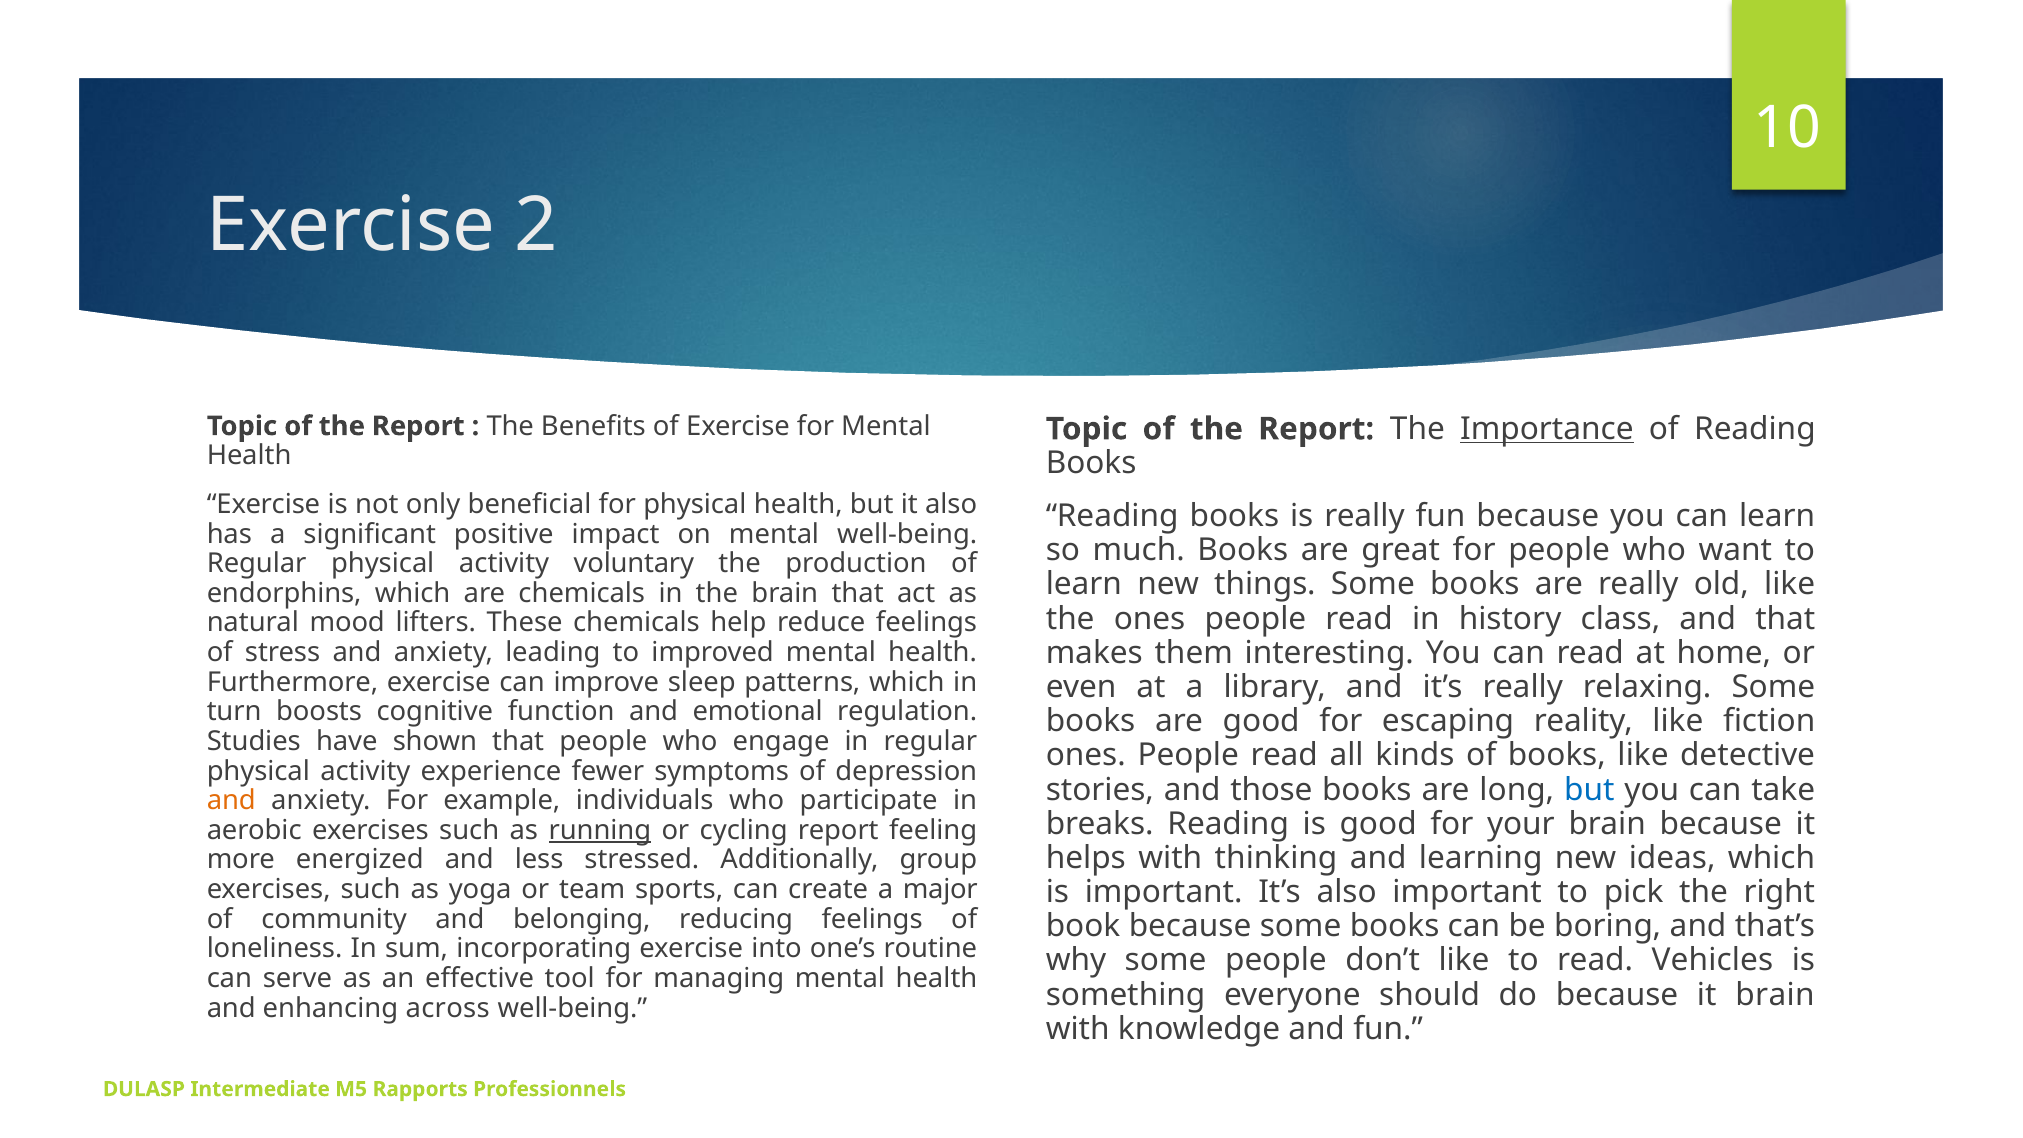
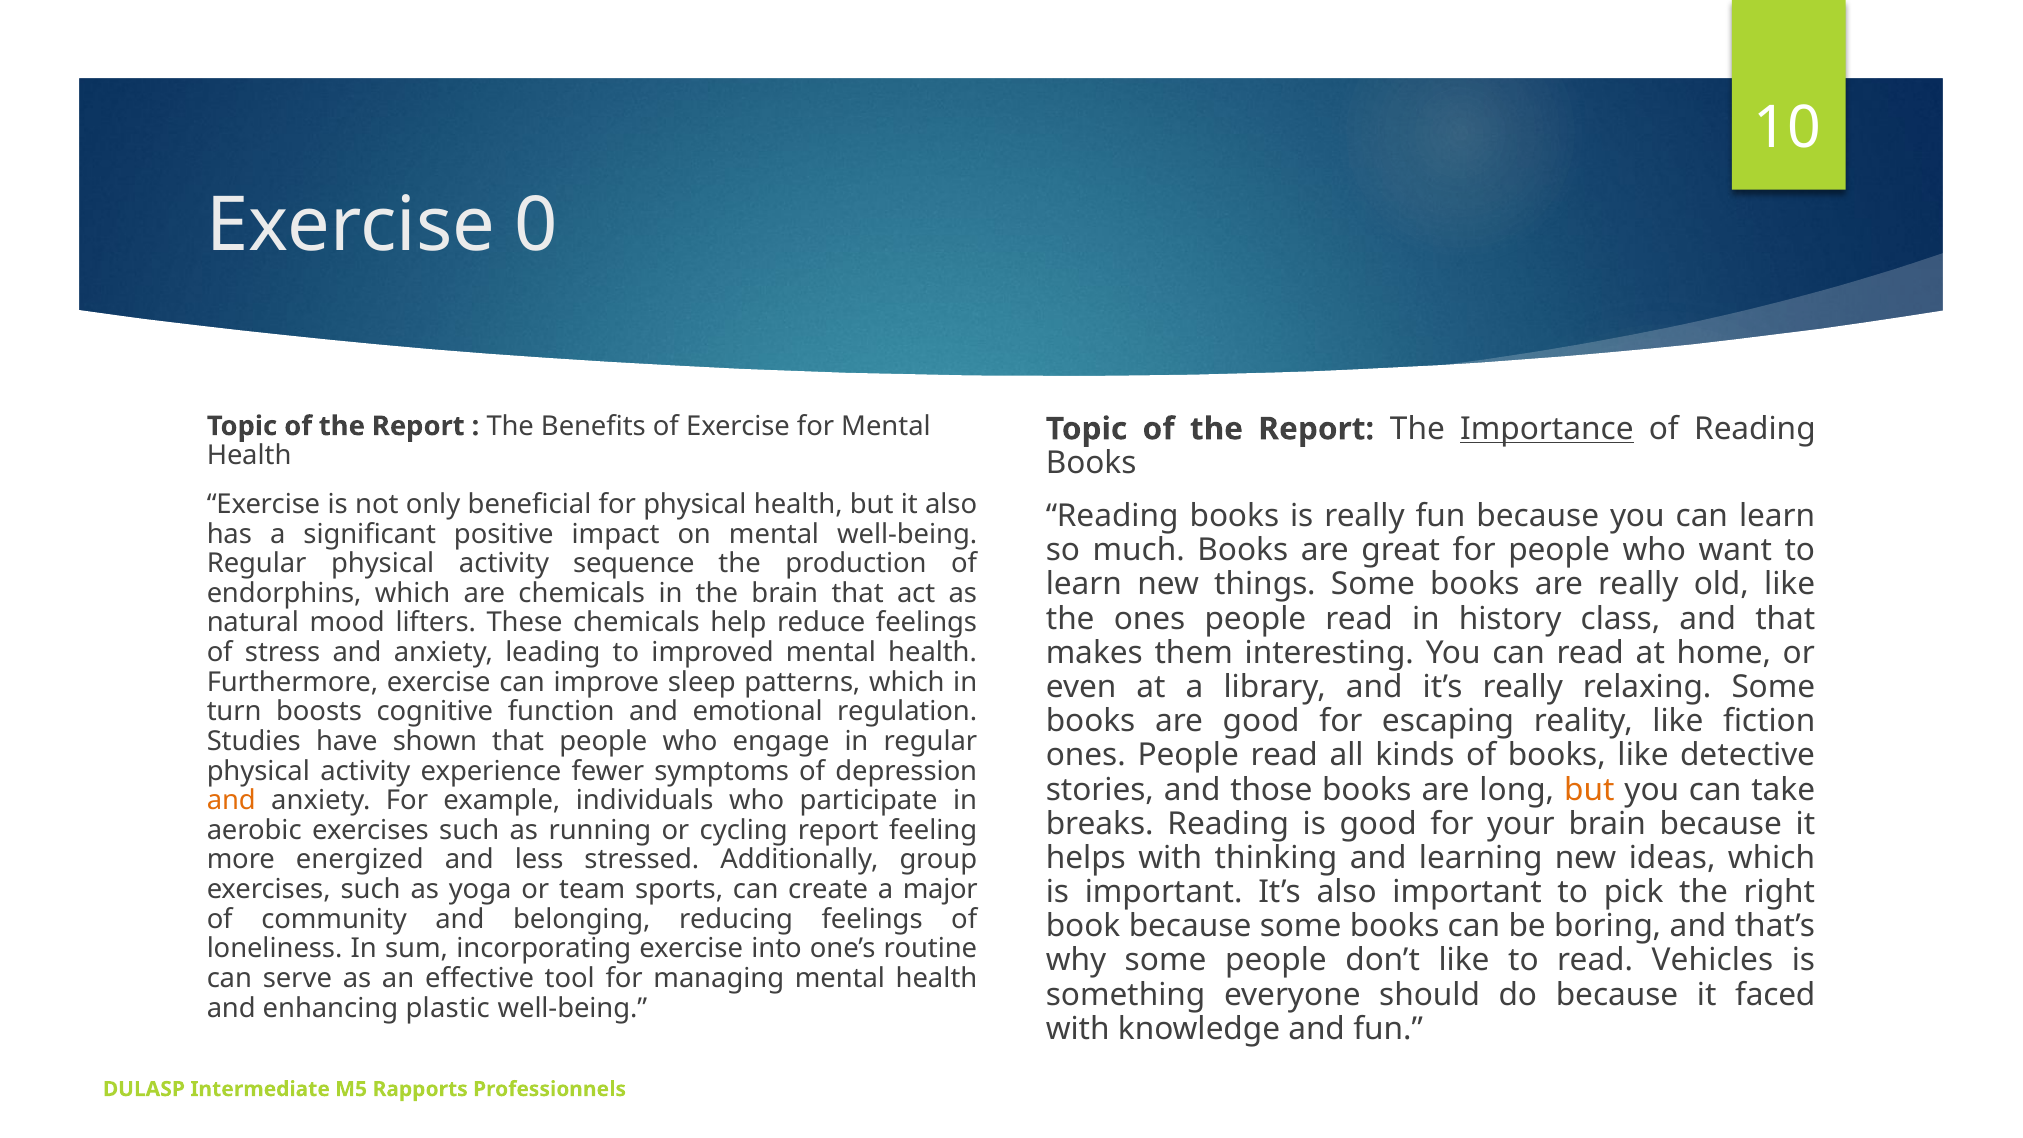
2: 2 -> 0 (536, 225)
voluntary: voluntary -> sequence (634, 564)
but colour: blue -> orange (1589, 790)
running underline: present -> none (600, 830)
it brain: brain -> faced (1775, 995)
across: across -> plastic (448, 1008)
